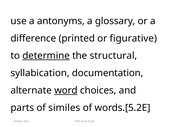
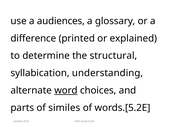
antonyms: antonyms -> audiences (61, 21)
figurative: figurative -> explained (133, 38)
determine underline: present -> none (46, 56)
documentation: documentation -> understanding (108, 73)
